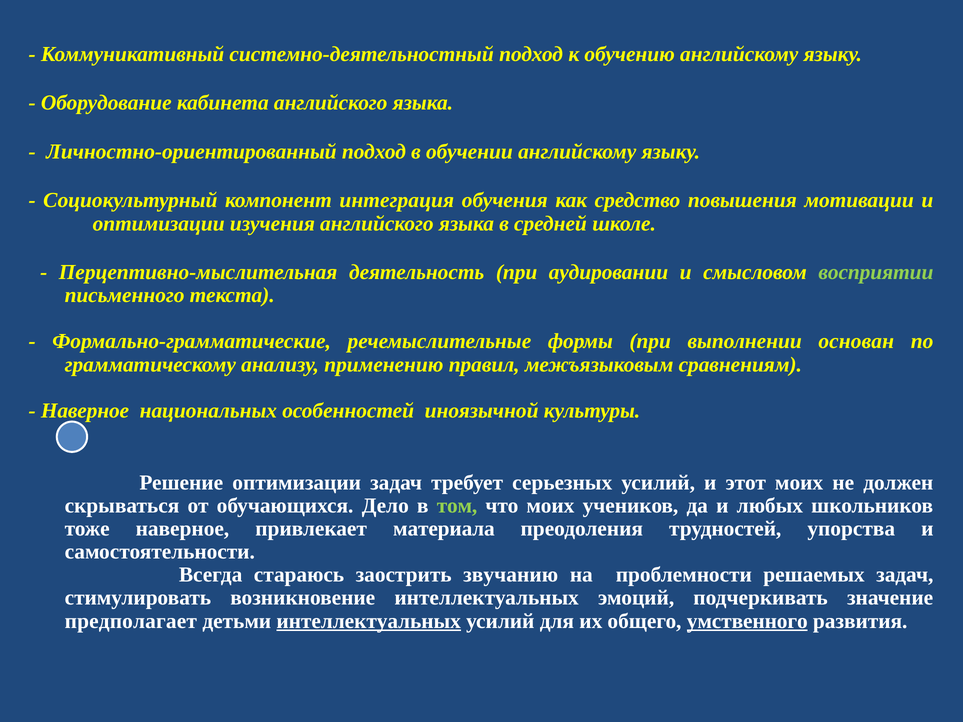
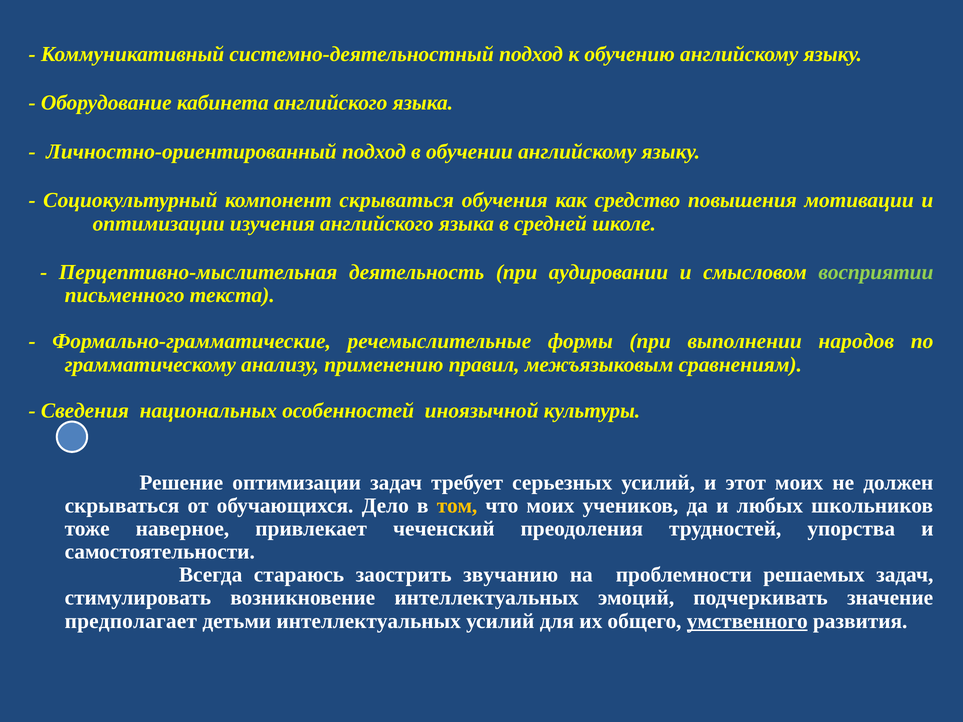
компонент интеграция: интеграция -> скрываться (397, 200)
основан: основан -> народов (856, 342)
Наверное: Наверное -> Сведения (85, 411)
том colour: light green -> yellow (457, 506)
материала: материала -> чеченский (444, 529)
интеллектуальных underline: present -> none (369, 621)
